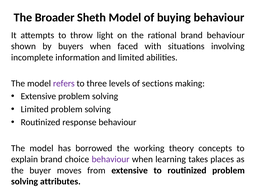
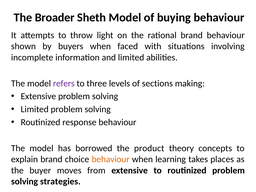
working: working -> product (149, 148)
behaviour colour: purple -> orange (111, 159)
attributes: attributes -> strategies (60, 182)
